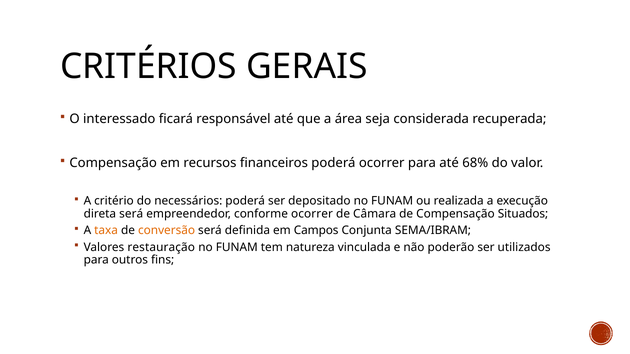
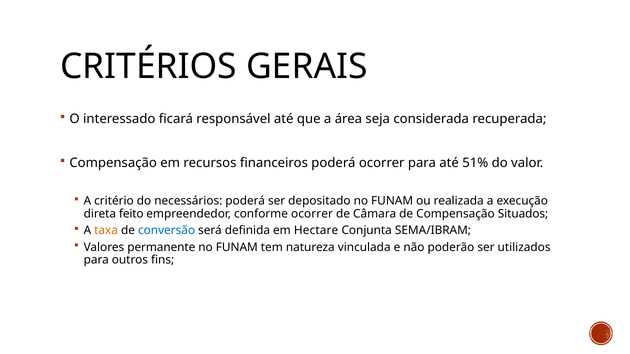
68%: 68% -> 51% (475, 163)
direta será: será -> feito (131, 214)
conversão colour: orange -> blue (167, 231)
Campos: Campos -> Hectare (316, 231)
restauração: restauração -> permanente (161, 247)
